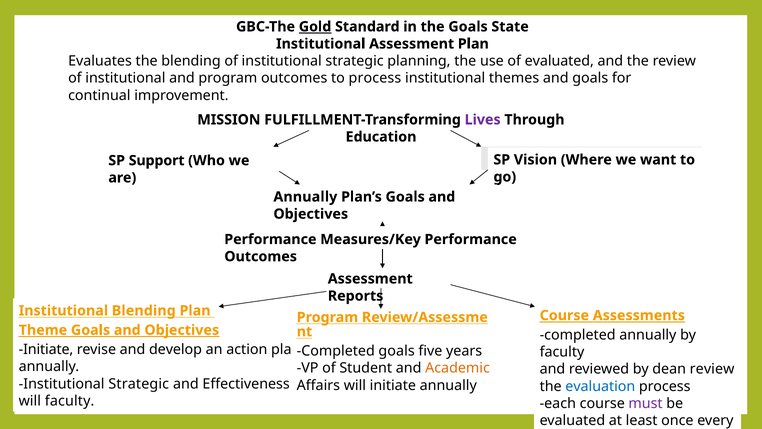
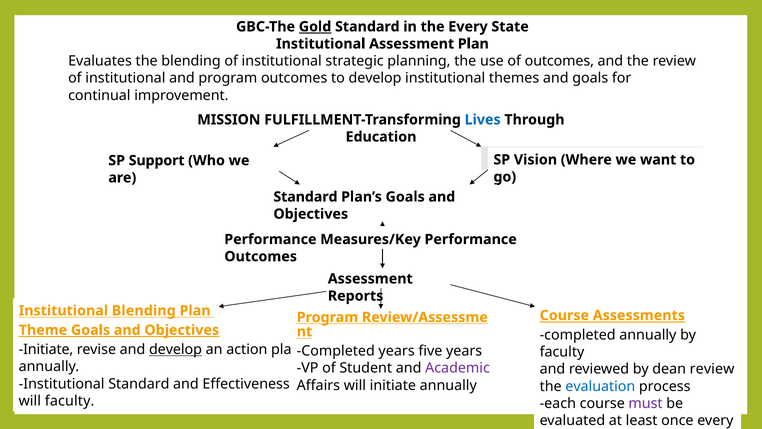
the Goals: Goals -> Every (468, 27)
of evaluated: evaluated -> outcomes (559, 61)
to process: process -> develop (375, 78)
Lives colour: purple -> blue (483, 120)
Annually: Annually -> Standard (305, 197)
develop underline: none -> present (176, 349)
Completed goals: goals -> years (397, 351)
Academic colour: orange -> purple (458, 368)
Strategic: Strategic -> Standard (139, 384)
